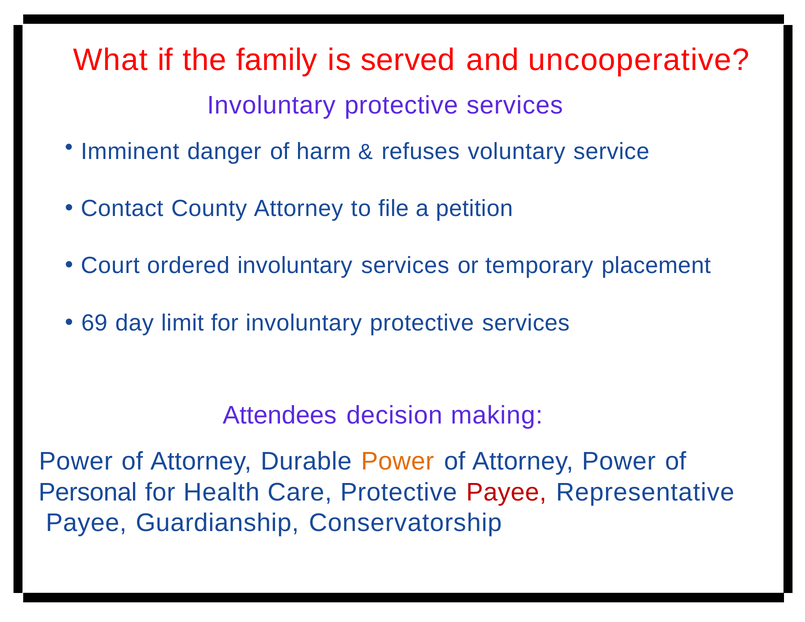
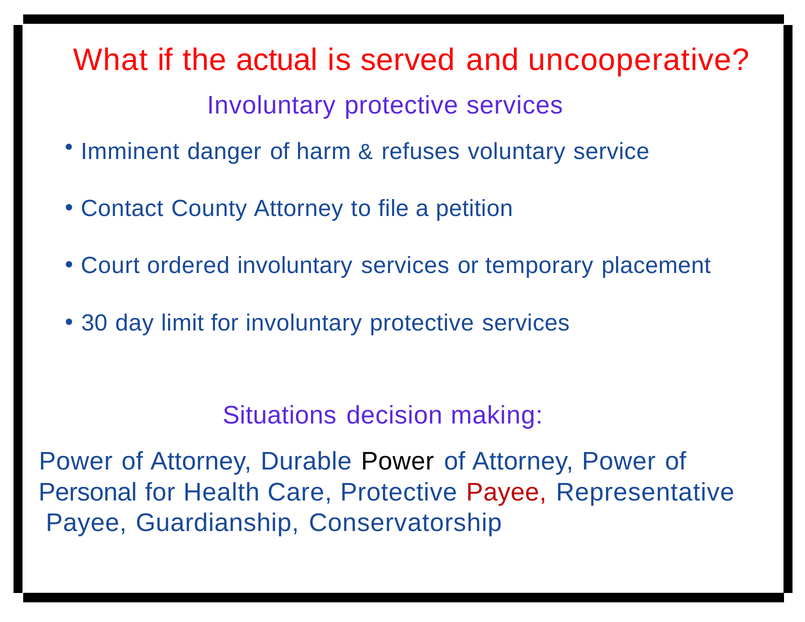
family: family -> actual (277, 60)
69: 69 -> 30 (94, 323)
Attendees: Attendees -> Situations (279, 416)
Power colour: orange -> black (398, 462)
